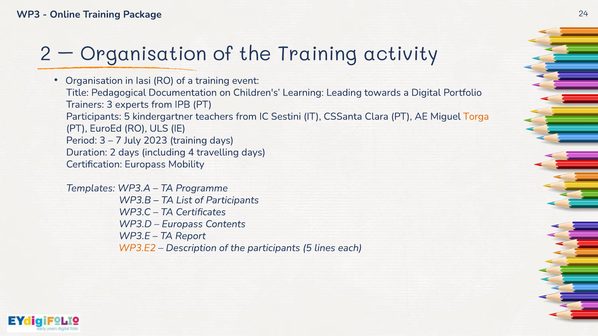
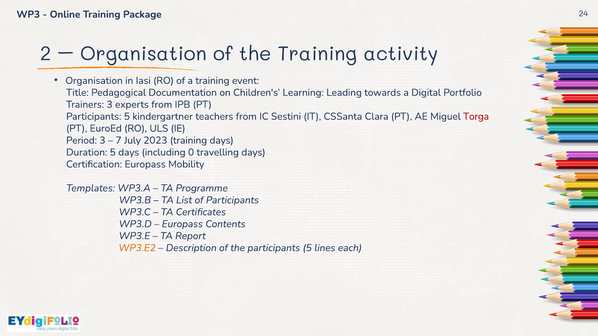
Torga colour: orange -> red (476, 117)
Duration 2: 2 -> 5 (113, 152)
4: 4 -> 0 (191, 152)
